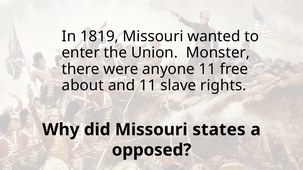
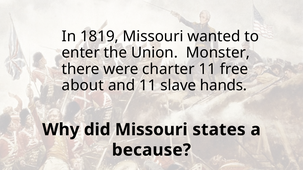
anyone: anyone -> charter (168, 69)
rights: rights -> hands (224, 86)
opposed: opposed -> because (151, 150)
